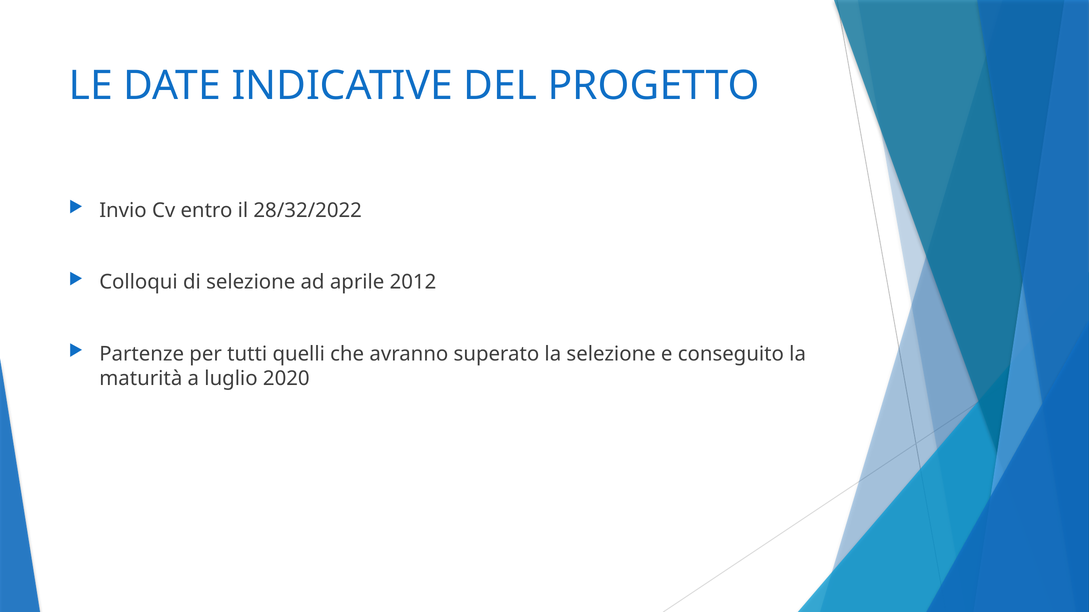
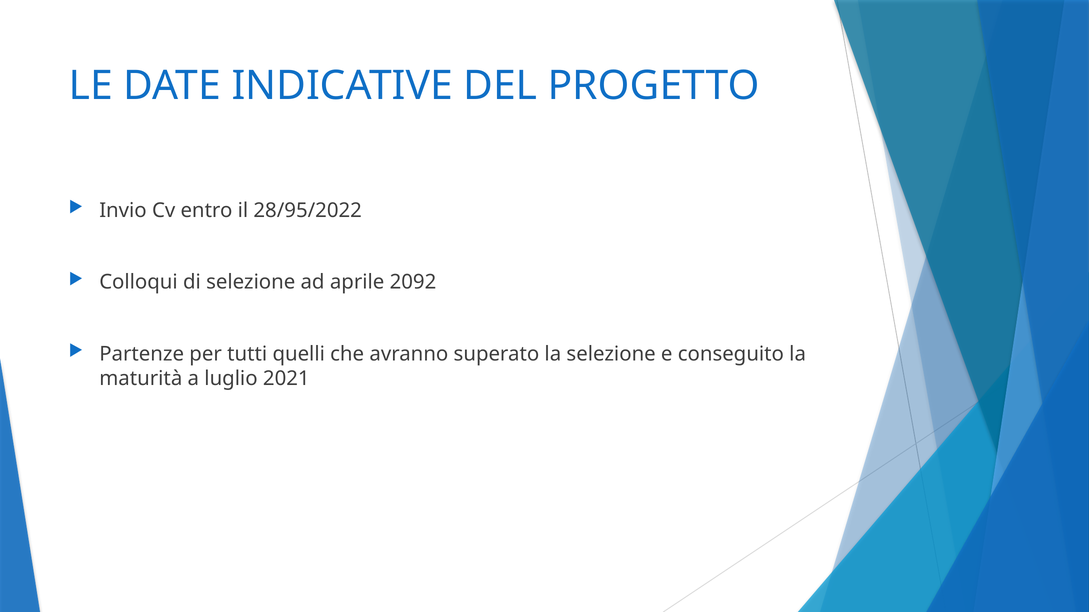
28/32/2022: 28/32/2022 -> 28/95/2022 (308, 211)
2012: 2012 -> 2092 (413, 282)
2020: 2020 -> 2021 (286, 379)
